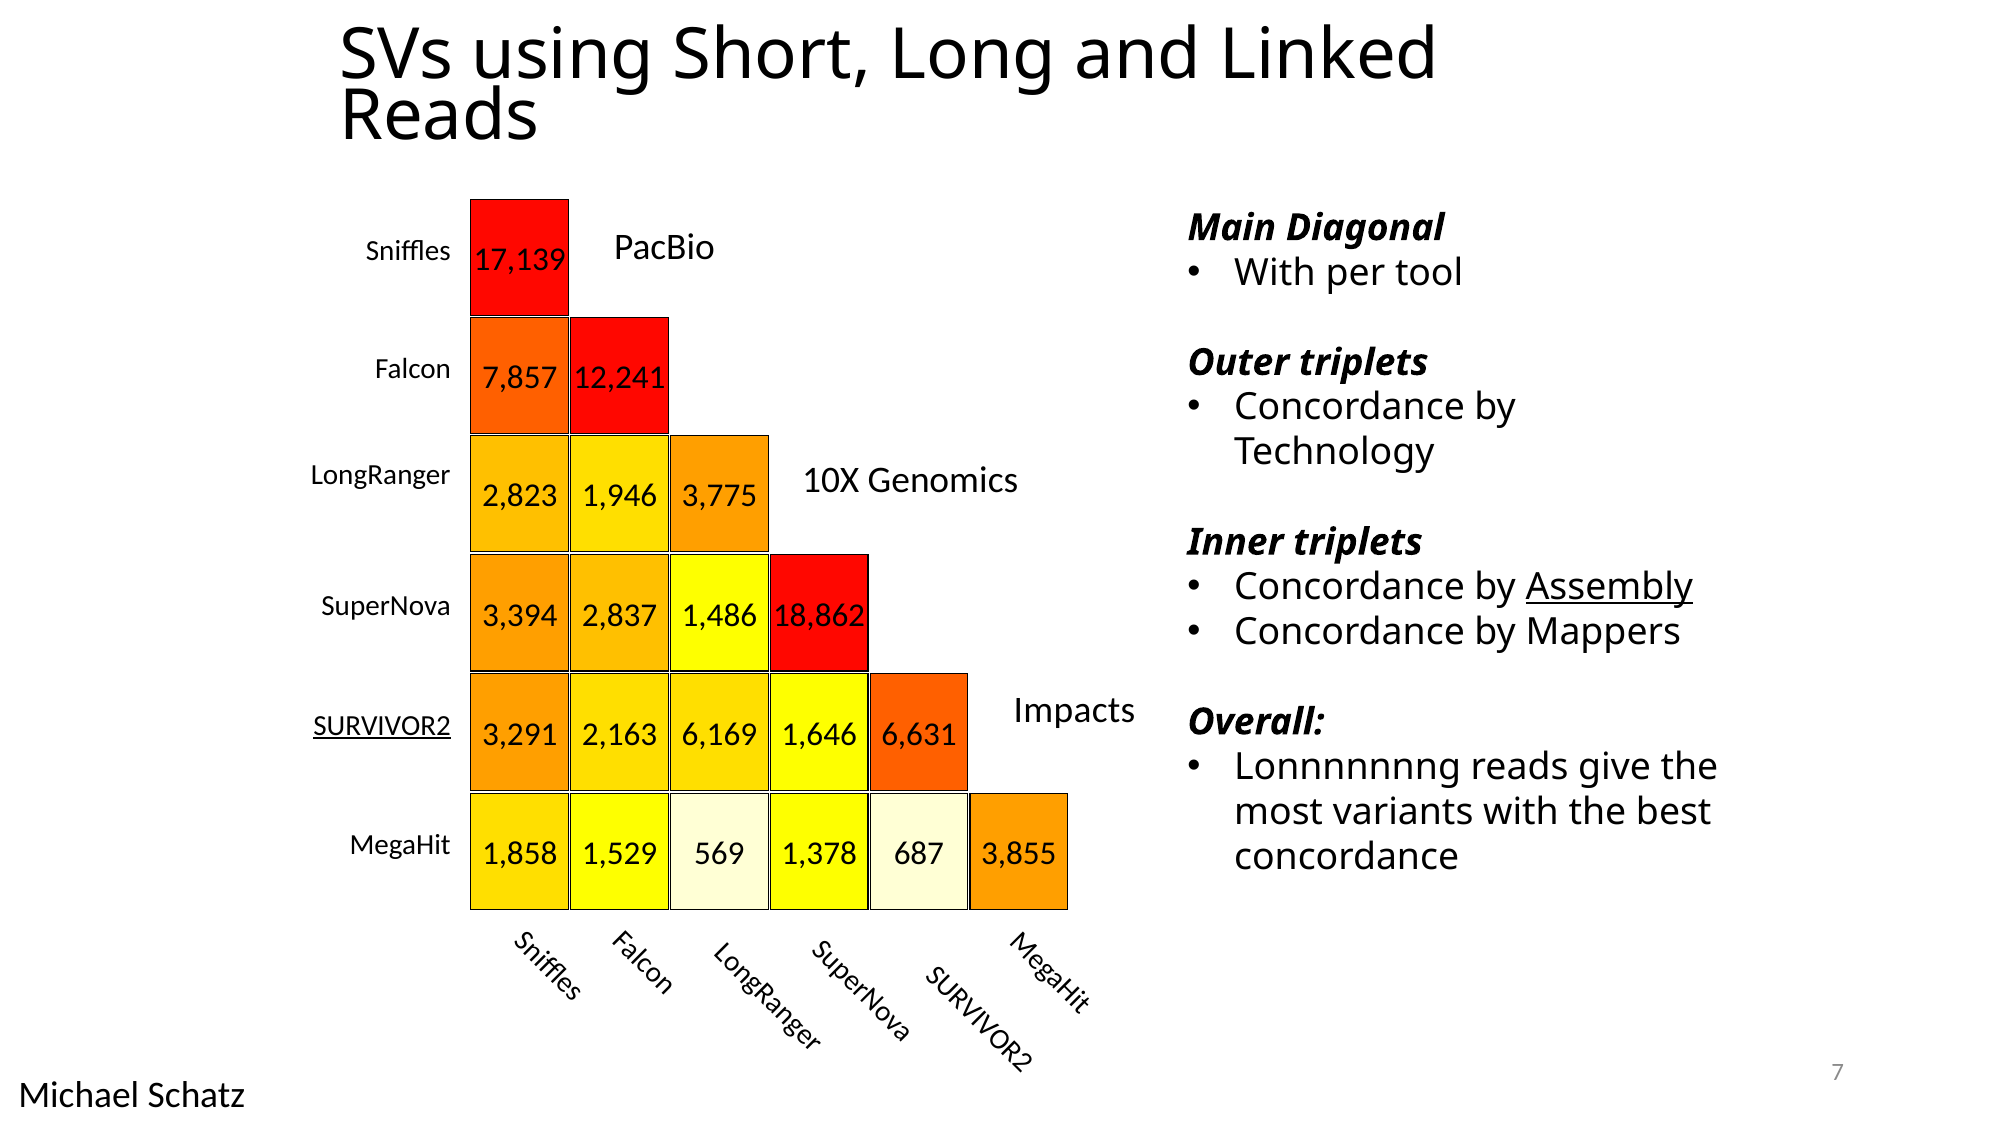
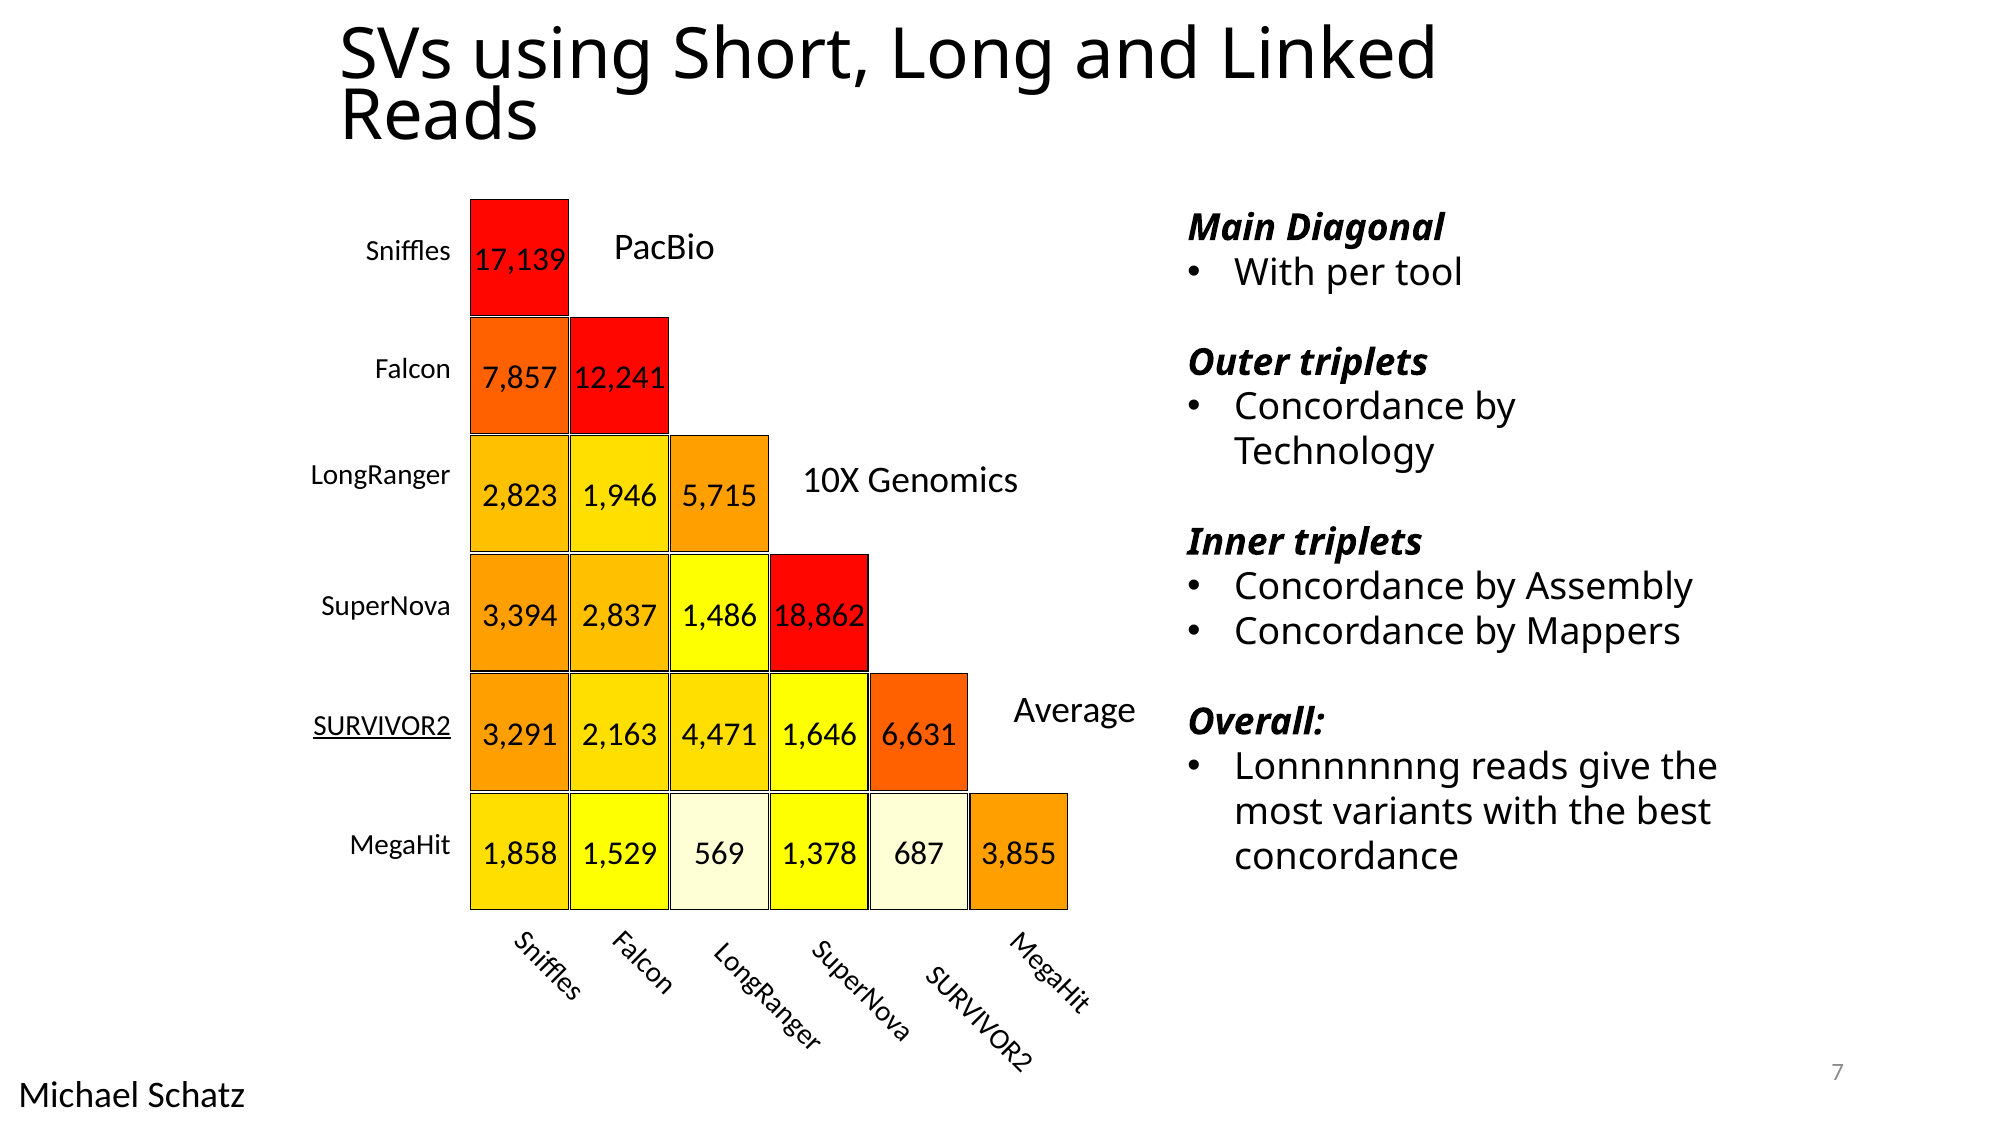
3,775: 3,775 -> 5,715 (719, 496)
Assembly underline: present -> none (1609, 587)
Impacts: Impacts -> Average (1075, 710)
6,169: 6,169 -> 4,471 (719, 734)
